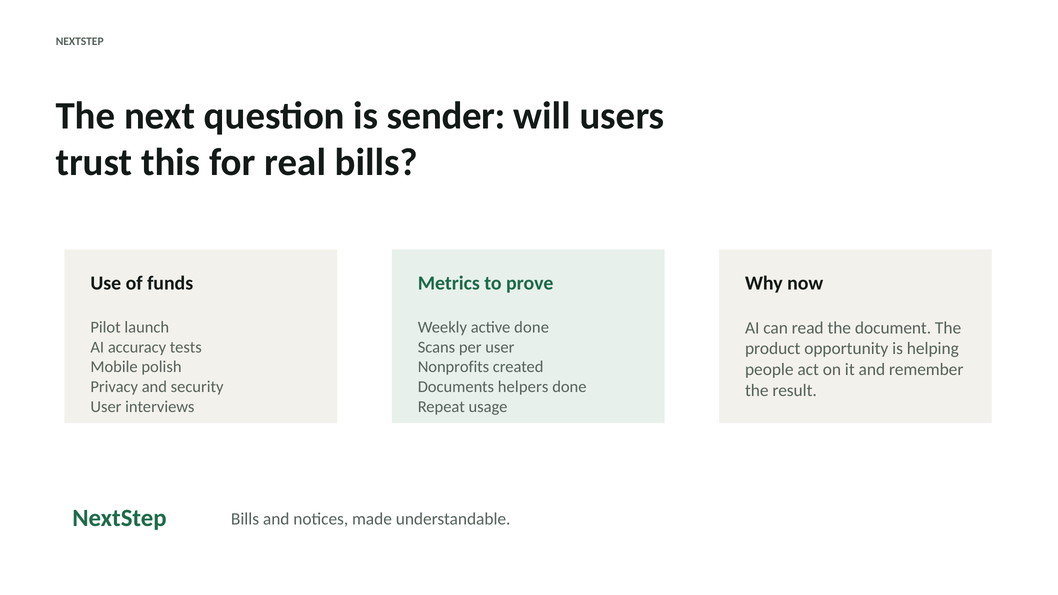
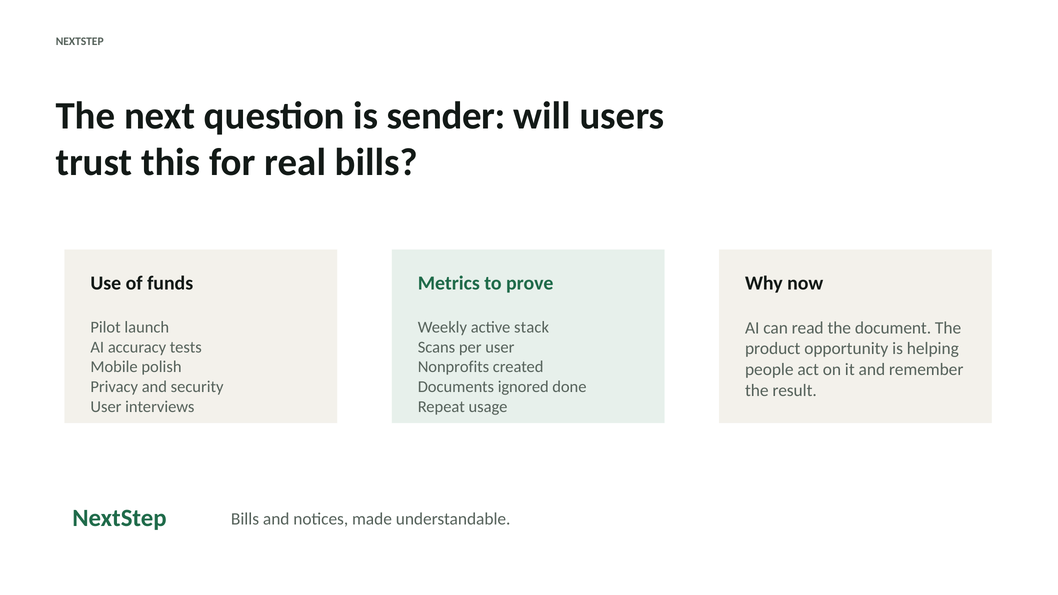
active done: done -> stack (532, 327)
helpers: helpers -> ignored (523, 387)
